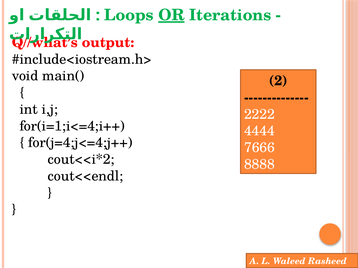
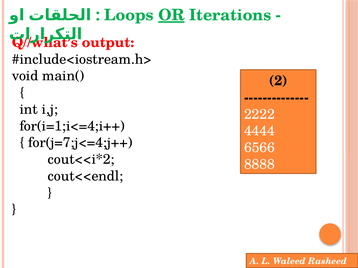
for(j=4;j<=4;j++: for(j=4;j<=4;j++ -> for(j=7;j<=4;j++ (80, 143)
7666: 7666 -> 6566 (260, 148)
